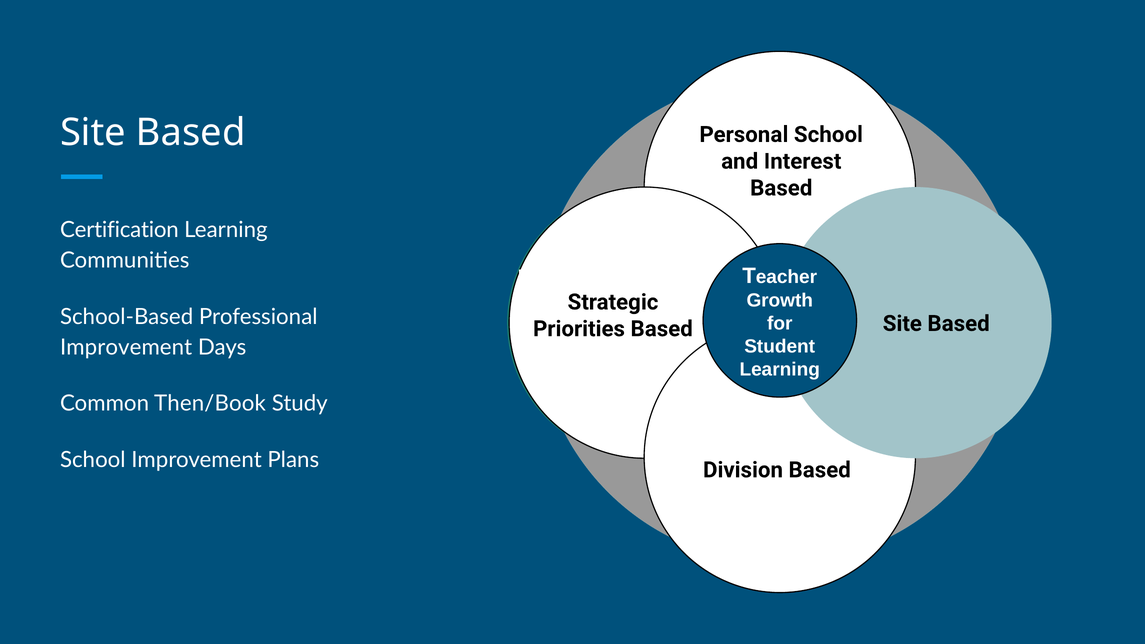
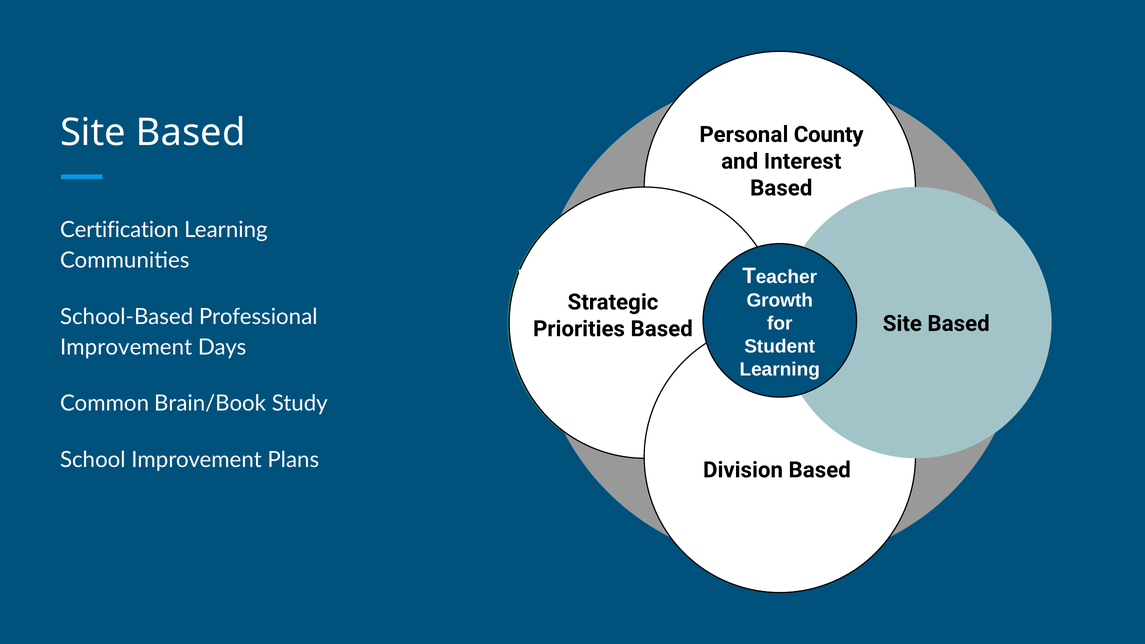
Personal School: School -> County (829, 135)
Then/Book: Then/Book -> Brain/Book (210, 404)
